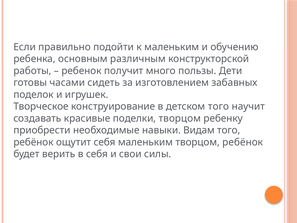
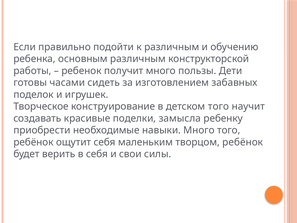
к маленьким: маленьким -> различным (172, 47)
поделки творцом: творцом -> замысла (180, 118)
навыки Видам: Видам -> Много (199, 130)
